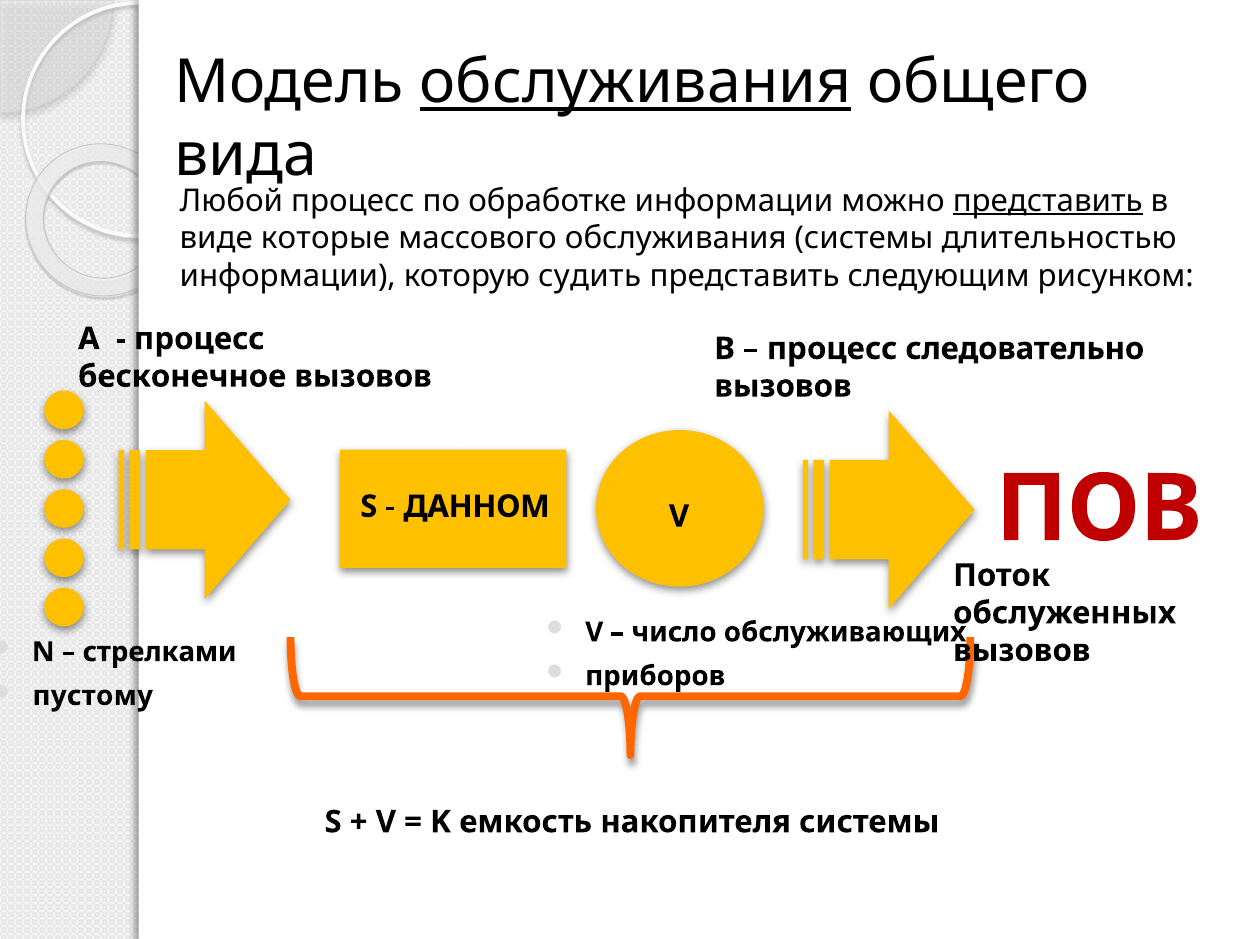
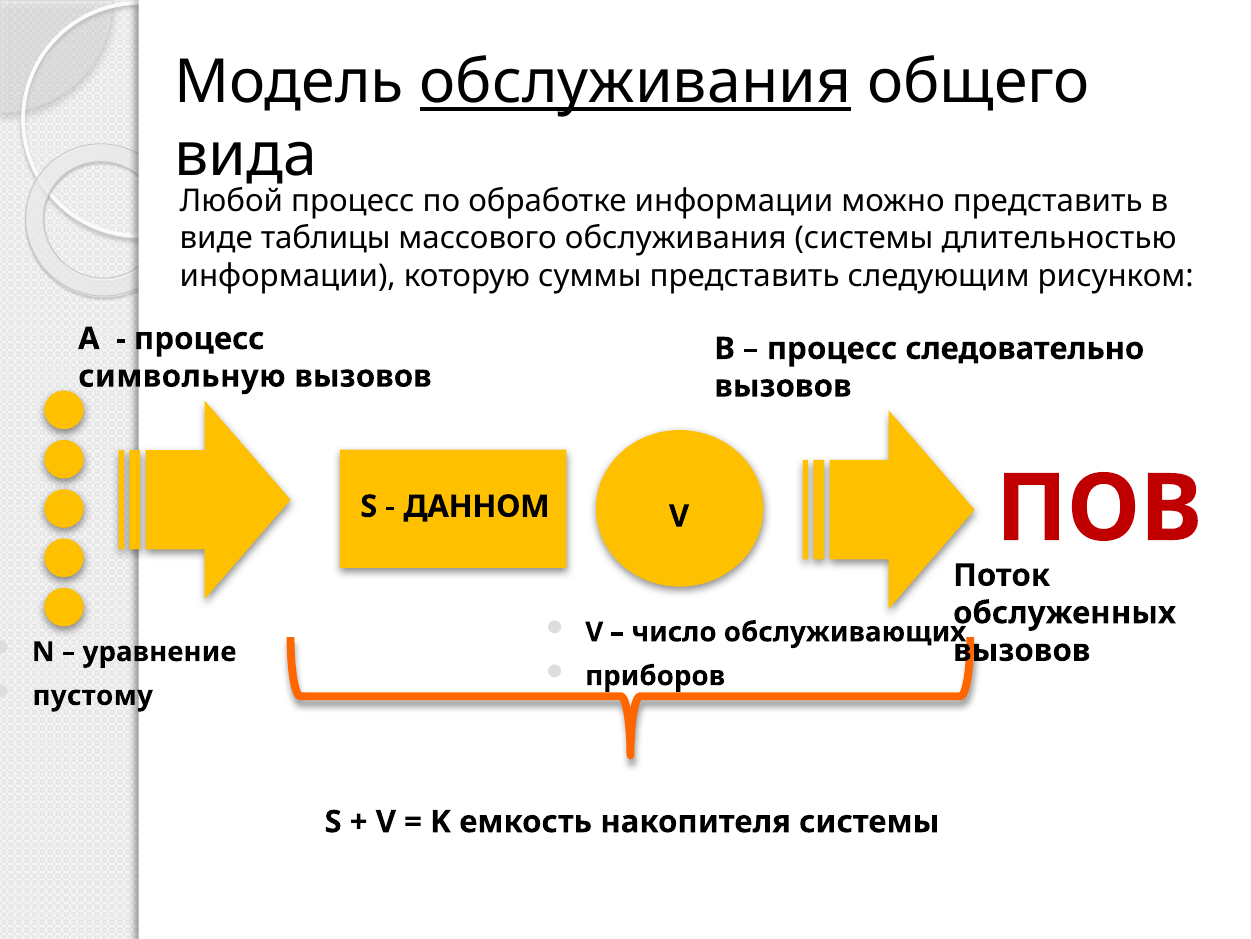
представить underline: present -> none (1048, 201)
которые: которые -> таблицы (326, 238)
судить: судить -> суммы (590, 276)
бесконечное: бесконечное -> символьную (182, 376)
стрелками: стрелками -> уравнение (160, 651)
